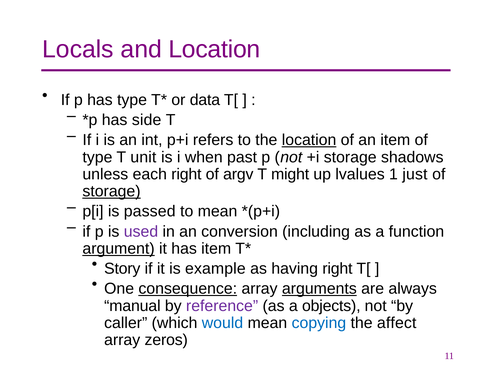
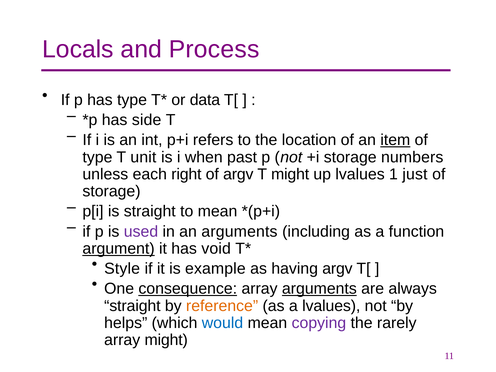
and Location: Location -> Process (214, 49)
location underline: present -> none (309, 140)
item underline: none -> present (395, 140)
shadows: shadows -> numbers (412, 157)
storage underline: present -> none (111, 191)
is passed: passed -> straight (150, 211)
an conversion: conversion -> arguments (239, 232)
has item: item -> void (216, 249)
Story: Story -> Style (122, 269)
having right: right -> argv (337, 269)
manual: manual -> straight (132, 306)
reference colour: purple -> orange (222, 306)
a objects: objects -> lvalues (331, 306)
caller: caller -> helps (126, 323)
copying colour: blue -> purple (319, 323)
affect: affect -> rarely (397, 323)
array zeros: zeros -> might (166, 340)
